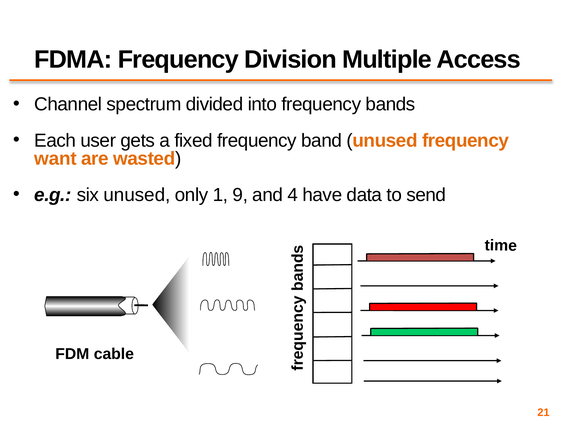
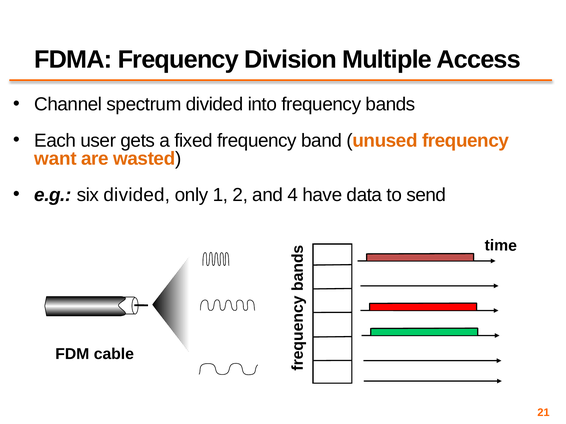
six unused: unused -> divided (137, 195)
9: 9 -> 2 (240, 195)
